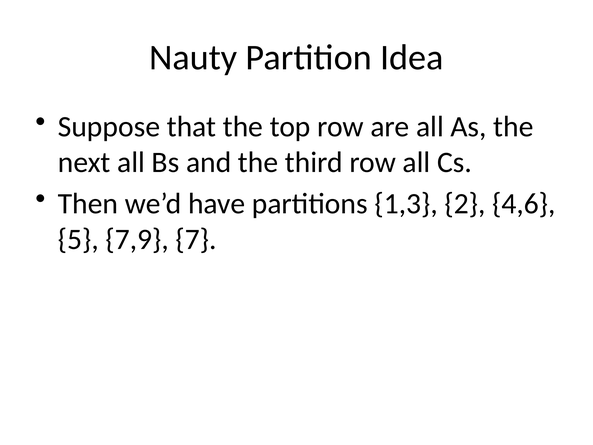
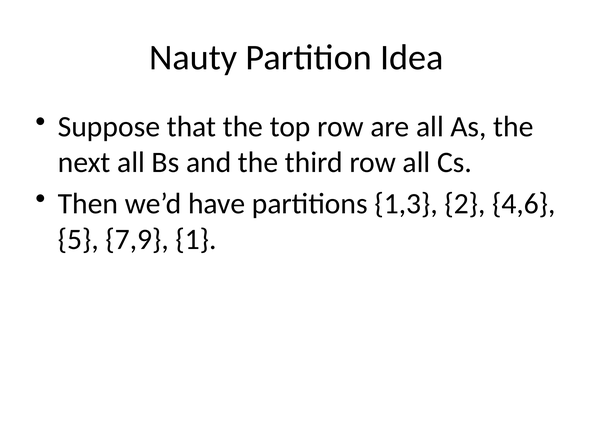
7: 7 -> 1 (196, 239)
